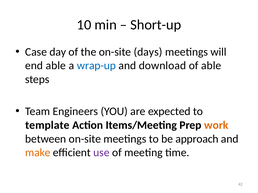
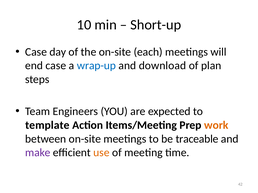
days: days -> each (148, 52)
end able: able -> case (56, 66)
of able: able -> plan (211, 66)
approach: approach -> traceable (197, 139)
make colour: orange -> purple (38, 153)
use colour: purple -> orange (101, 153)
